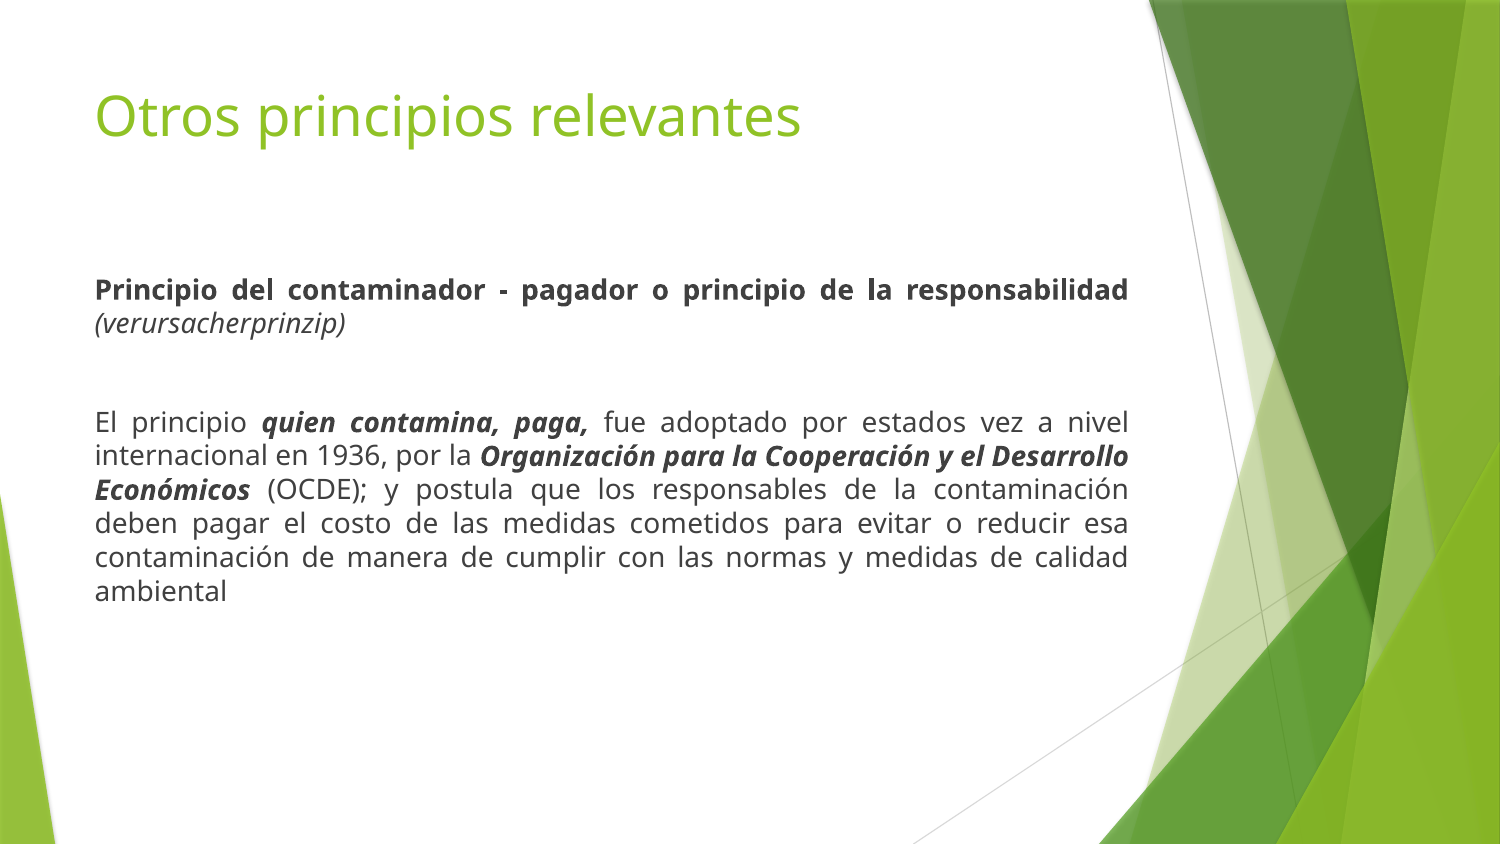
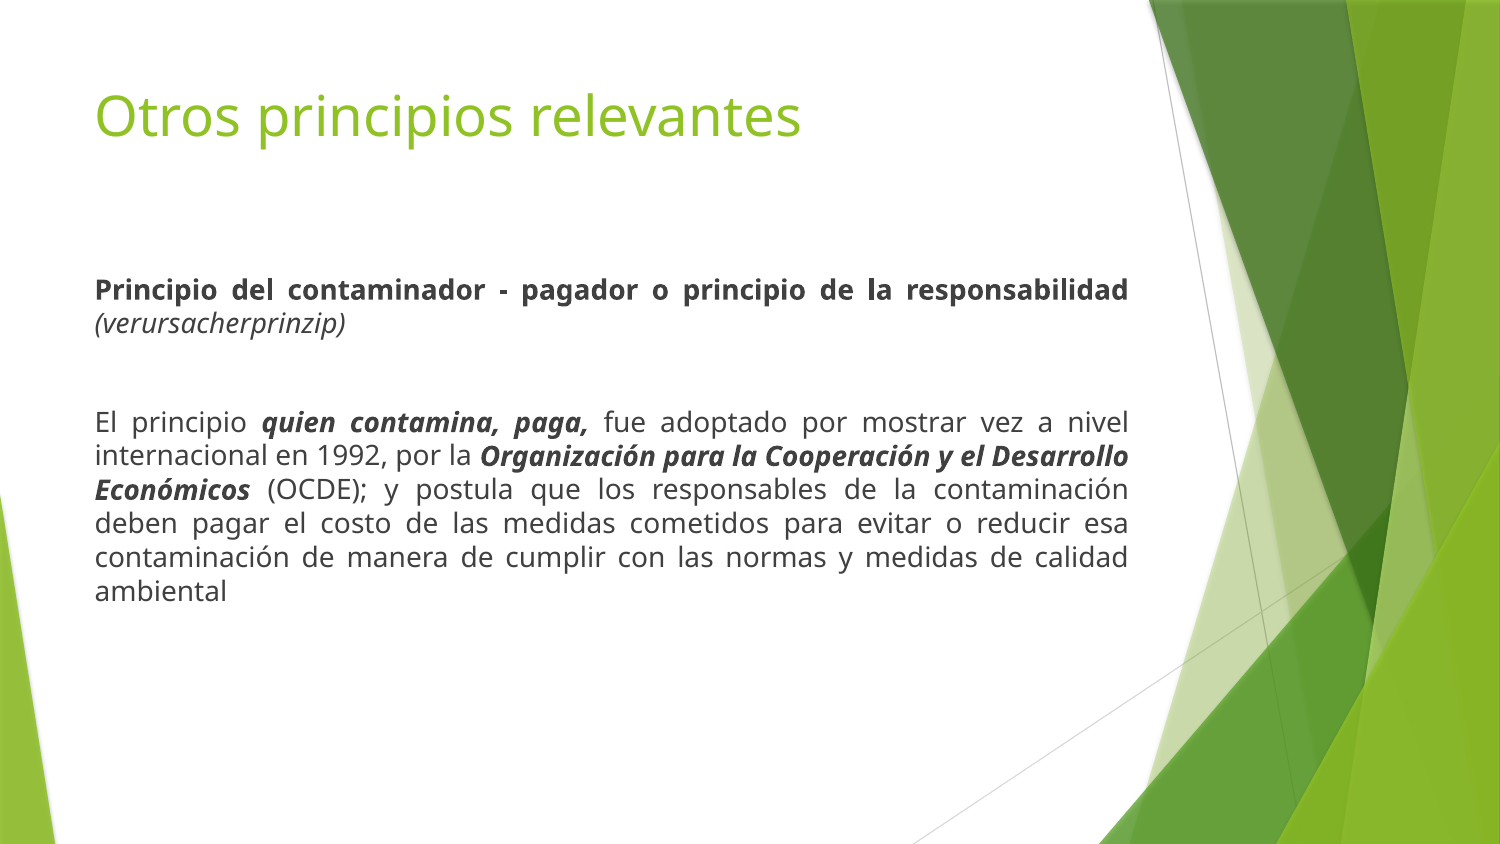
estados: estados -> mostrar (914, 423)
1936: 1936 -> 1992 (352, 457)
